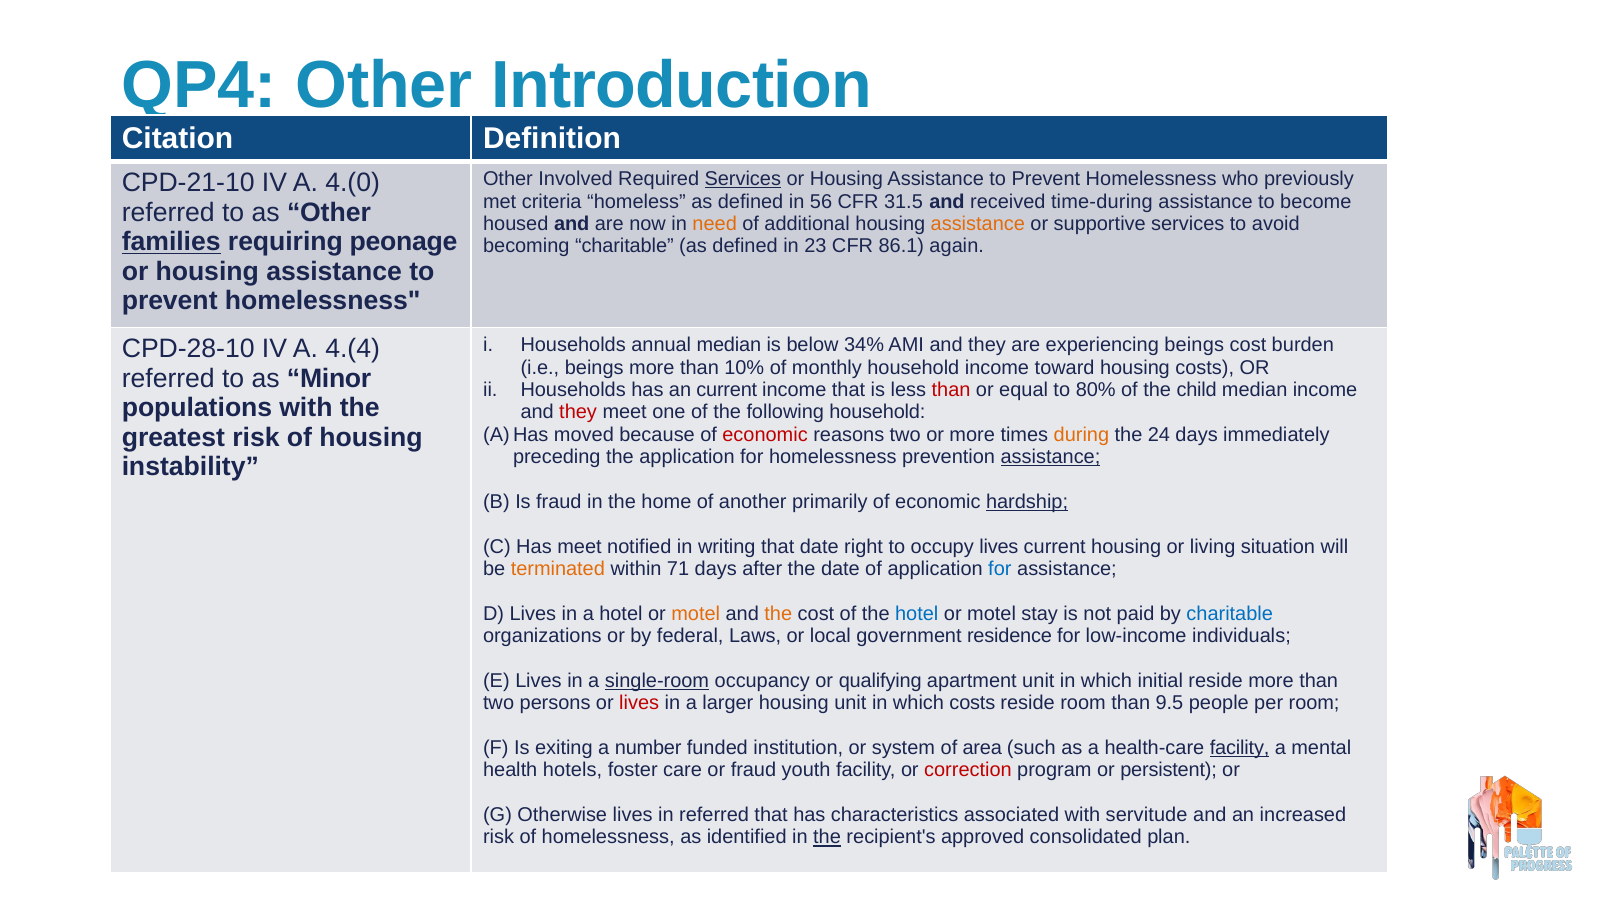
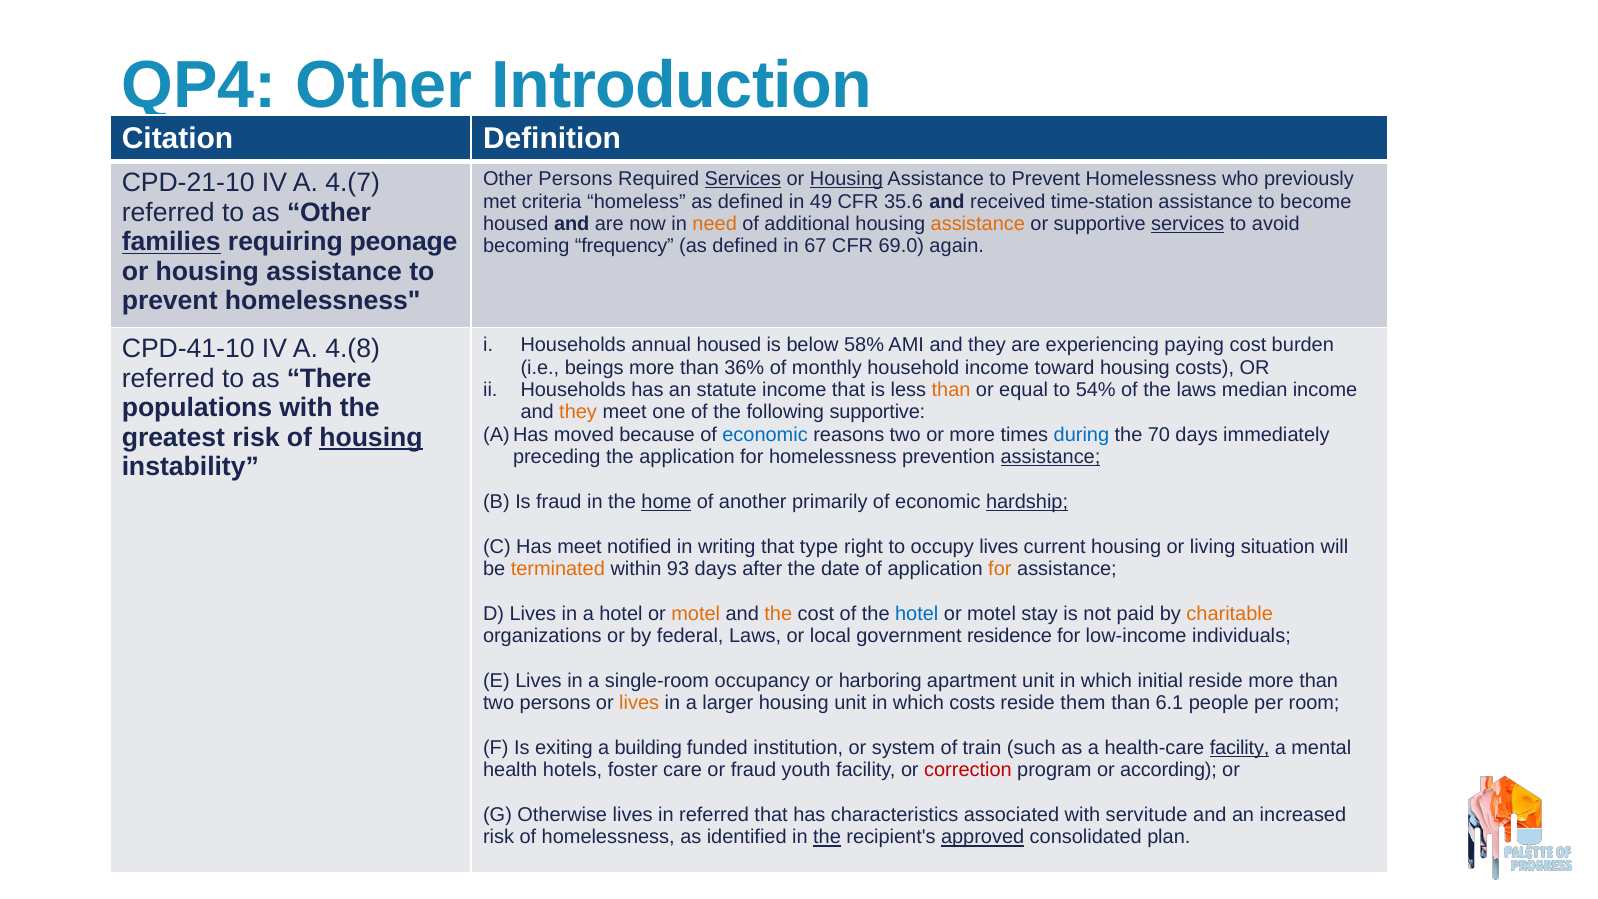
Other Involved: Involved -> Persons (575, 179)
Housing underline: none -> present (846, 179)
4.(0: 4.(0 -> 4.(7 (353, 183)
56: 56 -> 49 (821, 201)
31.5: 31.5 -> 35.6 (903, 201)
time-during: time-during -> time-station (1102, 201)
services underline: none -> present (1188, 224)
becoming charitable: charitable -> frequency (624, 246)
23: 23 -> 67 (815, 246)
86.1: 86.1 -> 69.0 (901, 246)
annual median: median -> housed (729, 345)
34%: 34% -> 58% (864, 345)
experiencing beings: beings -> paying (1194, 345)
CPD-28-10: CPD-28-10 -> CPD-41-10 (188, 349)
4.(4: 4.(4 -> 4.(8 (353, 349)
10%: 10% -> 36% (744, 368)
Minor: Minor -> There (329, 378)
an current: current -> statute (727, 390)
than colour: red -> orange (951, 390)
80%: 80% -> 54% (1096, 390)
the child: child -> laws (1197, 390)
they colour: red -> orange (578, 412)
following household: household -> supportive (877, 412)
housing underline: none -> present (371, 438)
economic colour: red -> blue (765, 435)
during colour: orange -> blue (1081, 435)
24: 24 -> 70 (1159, 435)
home underline: none -> present (666, 502)
that date: date -> type (819, 546)
71: 71 -> 93 (678, 569)
for colour: blue -> orange (1000, 569)
charitable colour: blue -> orange (1230, 614)
single-room underline: present -> none (657, 681)
qualifying: qualifying -> harboring (880, 681)
lives colour: red -> orange (639, 703)
reside room: room -> them (1083, 703)
9.5: 9.5 -> 6.1 (1169, 703)
number: number -> building (648, 748)
area: area -> train (982, 748)
persistent: persistent -> according (1169, 770)
approved underline: none -> present (983, 837)
